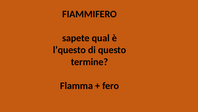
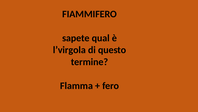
l’questo: l’questo -> l’virgola (69, 50)
